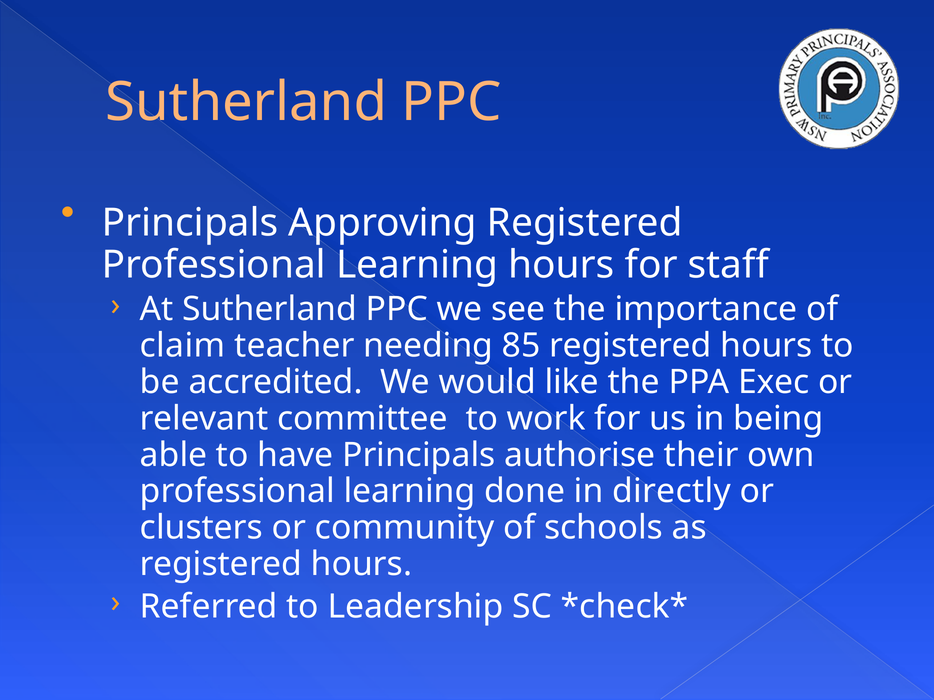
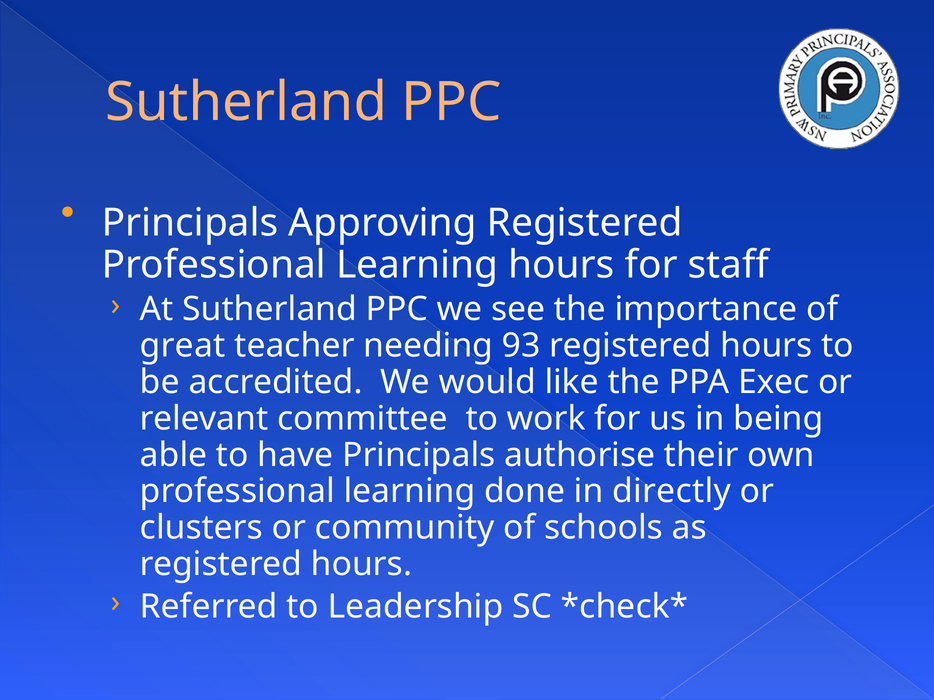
claim: claim -> great (183, 346)
85: 85 -> 93 (521, 346)
